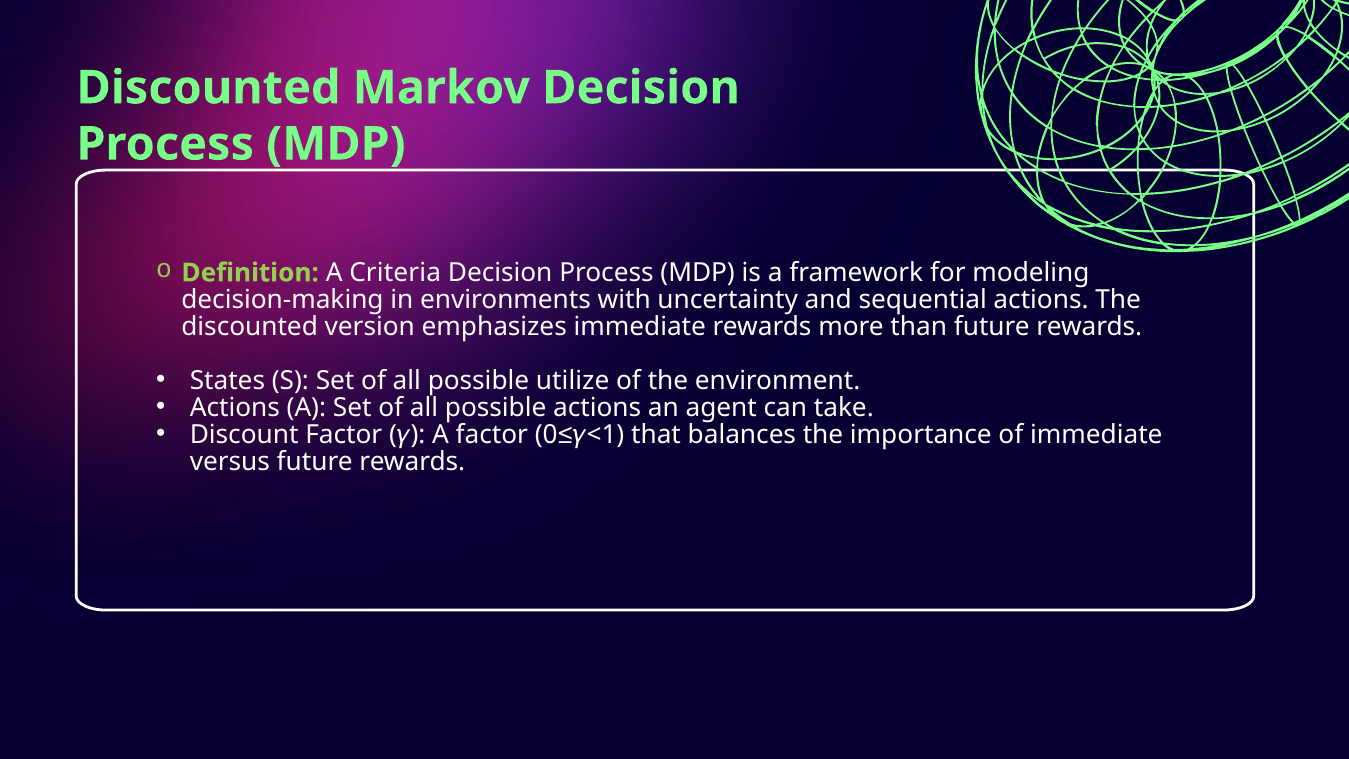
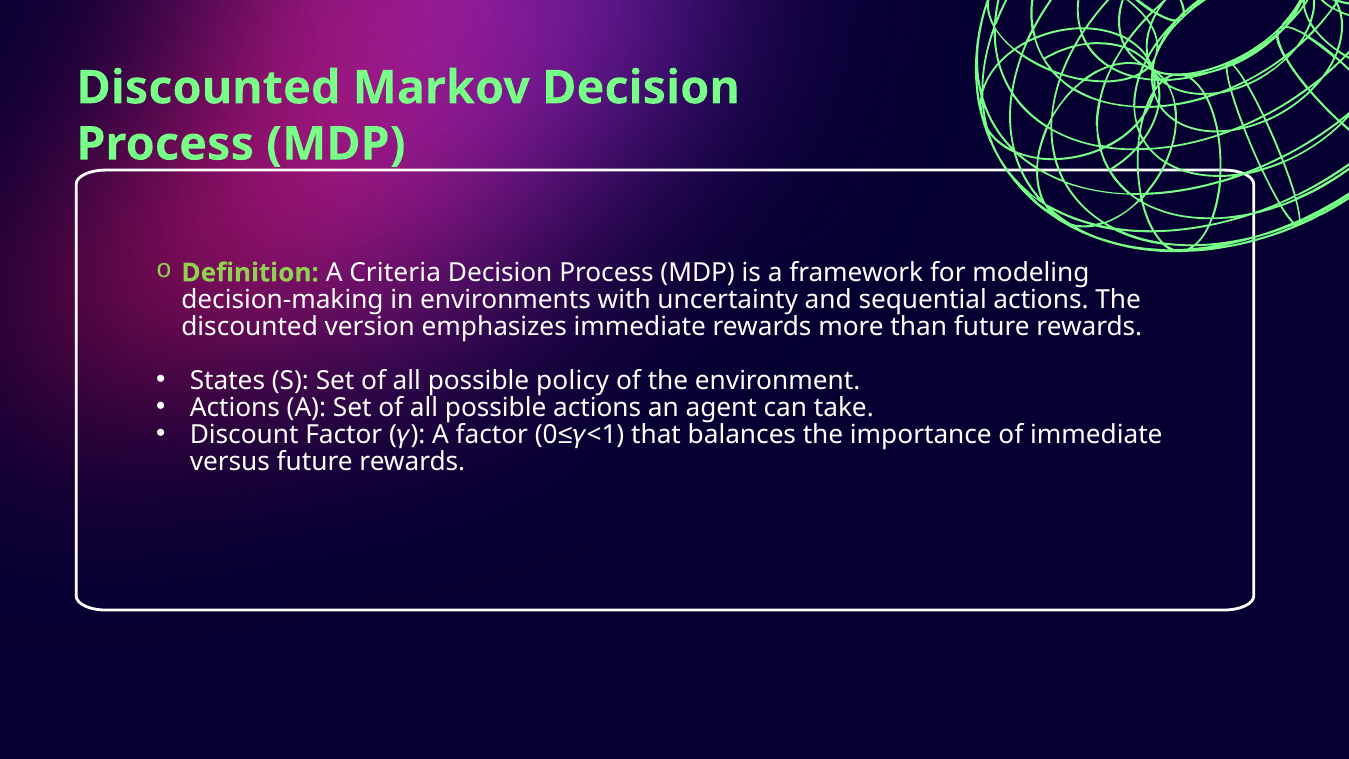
utilize: utilize -> policy (573, 381)
